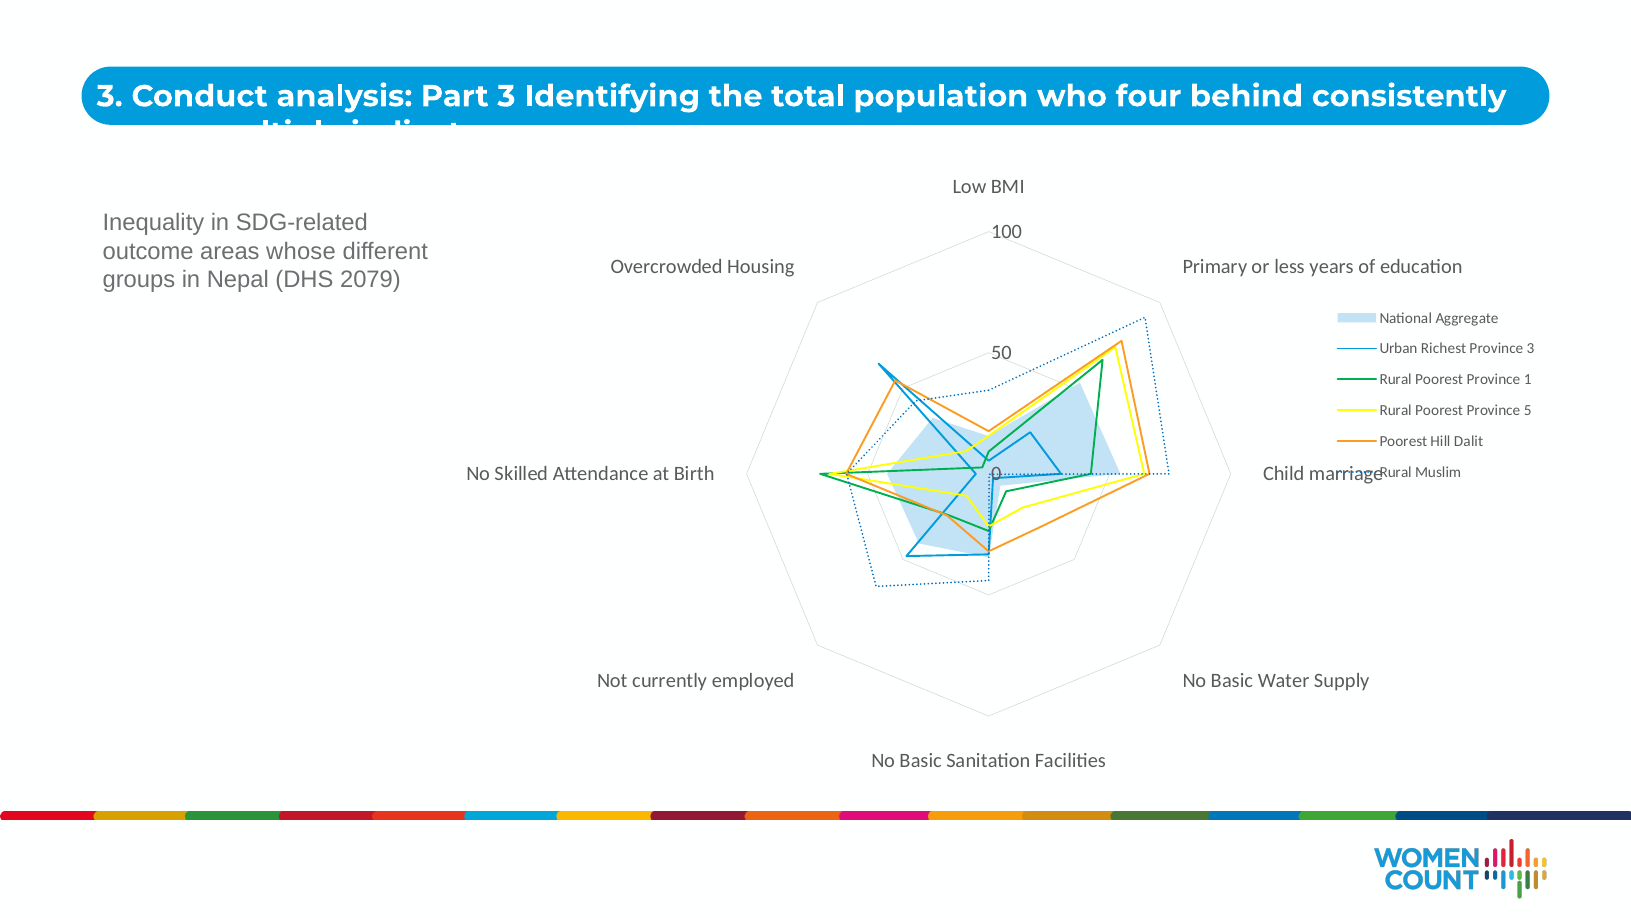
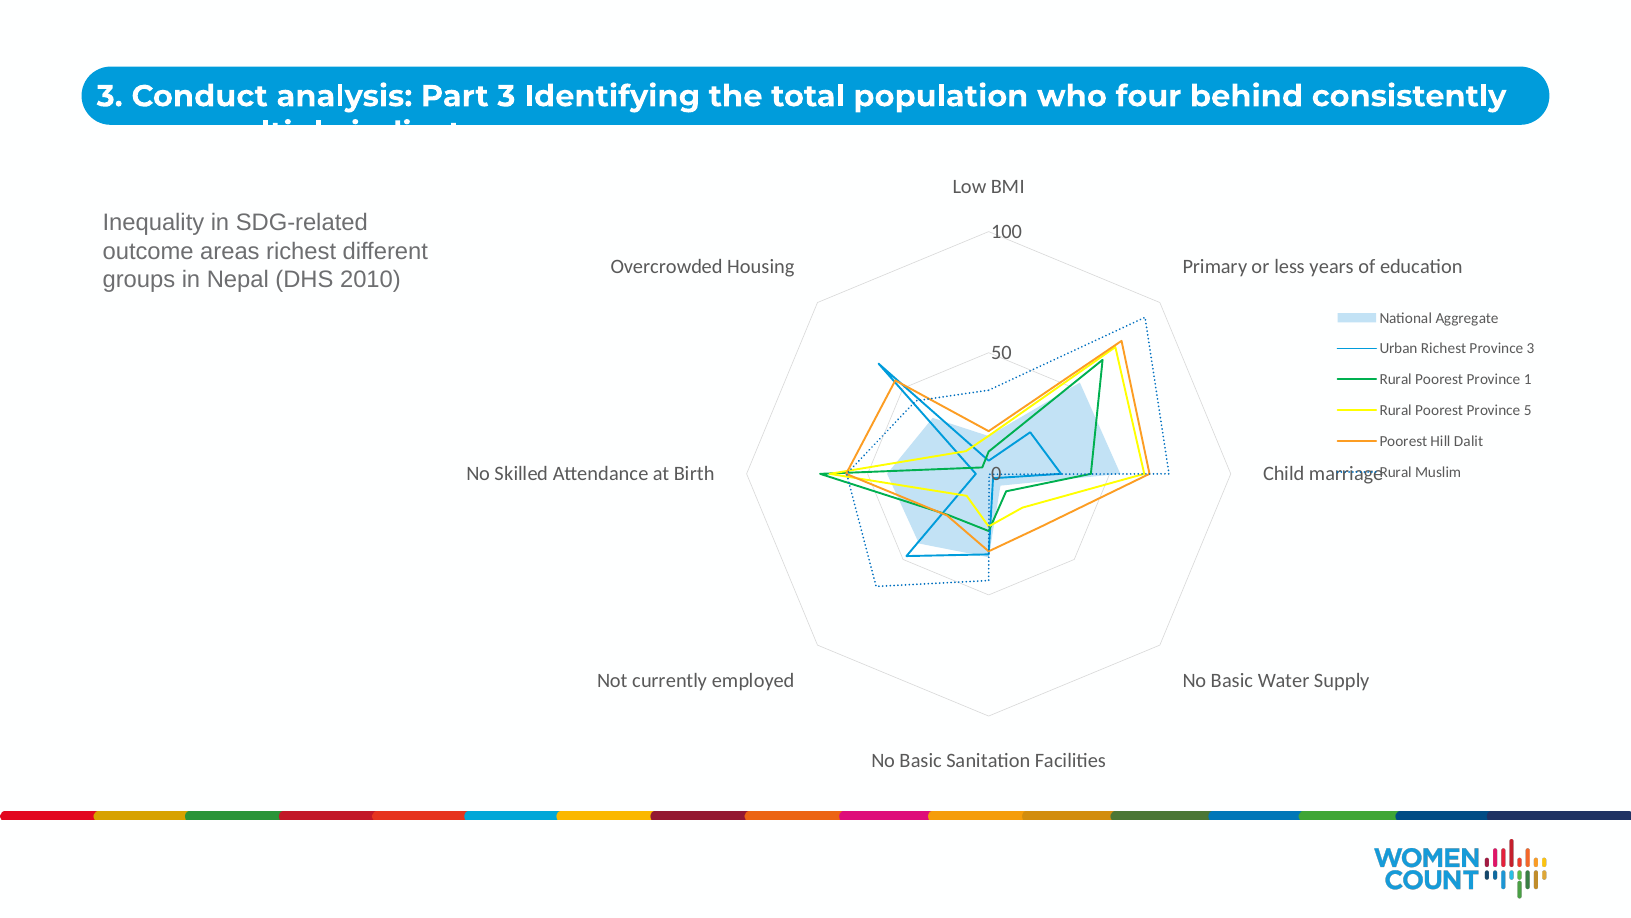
areas whose: whose -> richest (301, 251)
2079: 2079 -> 2010 (370, 280)
